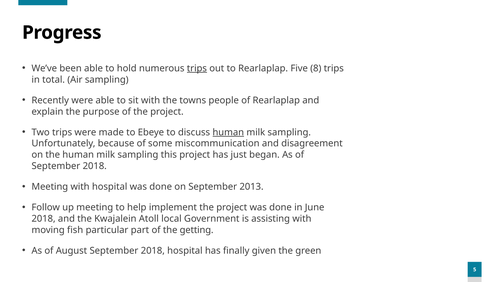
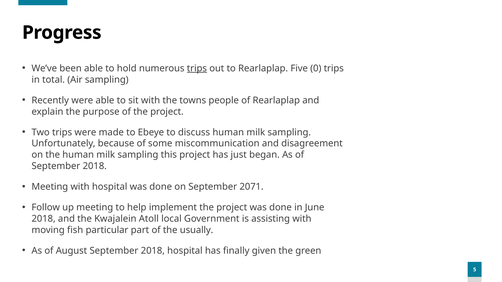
8: 8 -> 0 (316, 68)
human underline: present -> none (228, 132)
2013: 2013 -> 2071 (252, 187)
getting: getting -> usually (197, 230)
